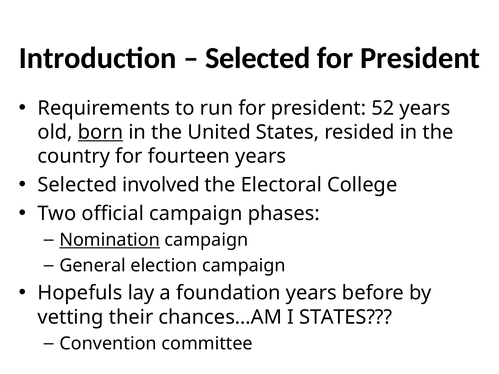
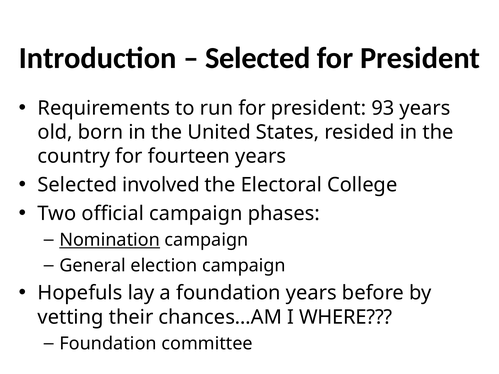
52: 52 -> 93 (383, 108)
born underline: present -> none (100, 132)
I STATES: STATES -> WHERE (346, 317)
Convention: Convention -> Foundation (108, 344)
